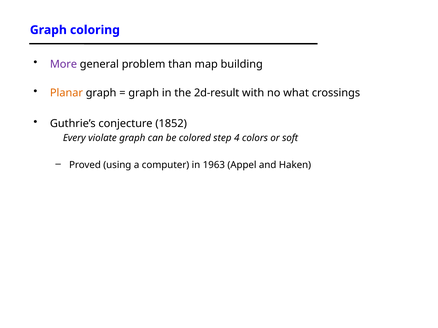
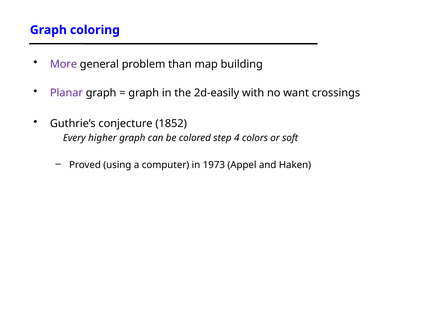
Planar colour: orange -> purple (66, 93)
2d-result: 2d-result -> 2d-easily (217, 93)
what: what -> want (296, 93)
violate: violate -> higher (102, 138)
1963: 1963 -> 1973 (214, 165)
